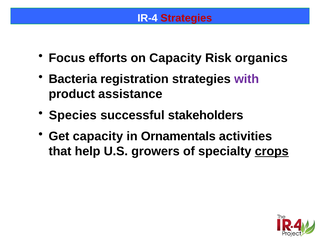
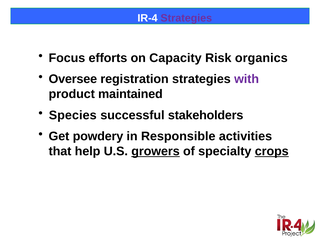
Strategies colour: red -> purple (186, 18)
Bacteria: Bacteria -> Oversee (73, 79)
assistance: assistance -> maintained (130, 94)
Get capacity: capacity -> powdery (98, 136)
Ornamentals: Ornamentals -> Responsible (178, 136)
growers underline: none -> present (156, 151)
